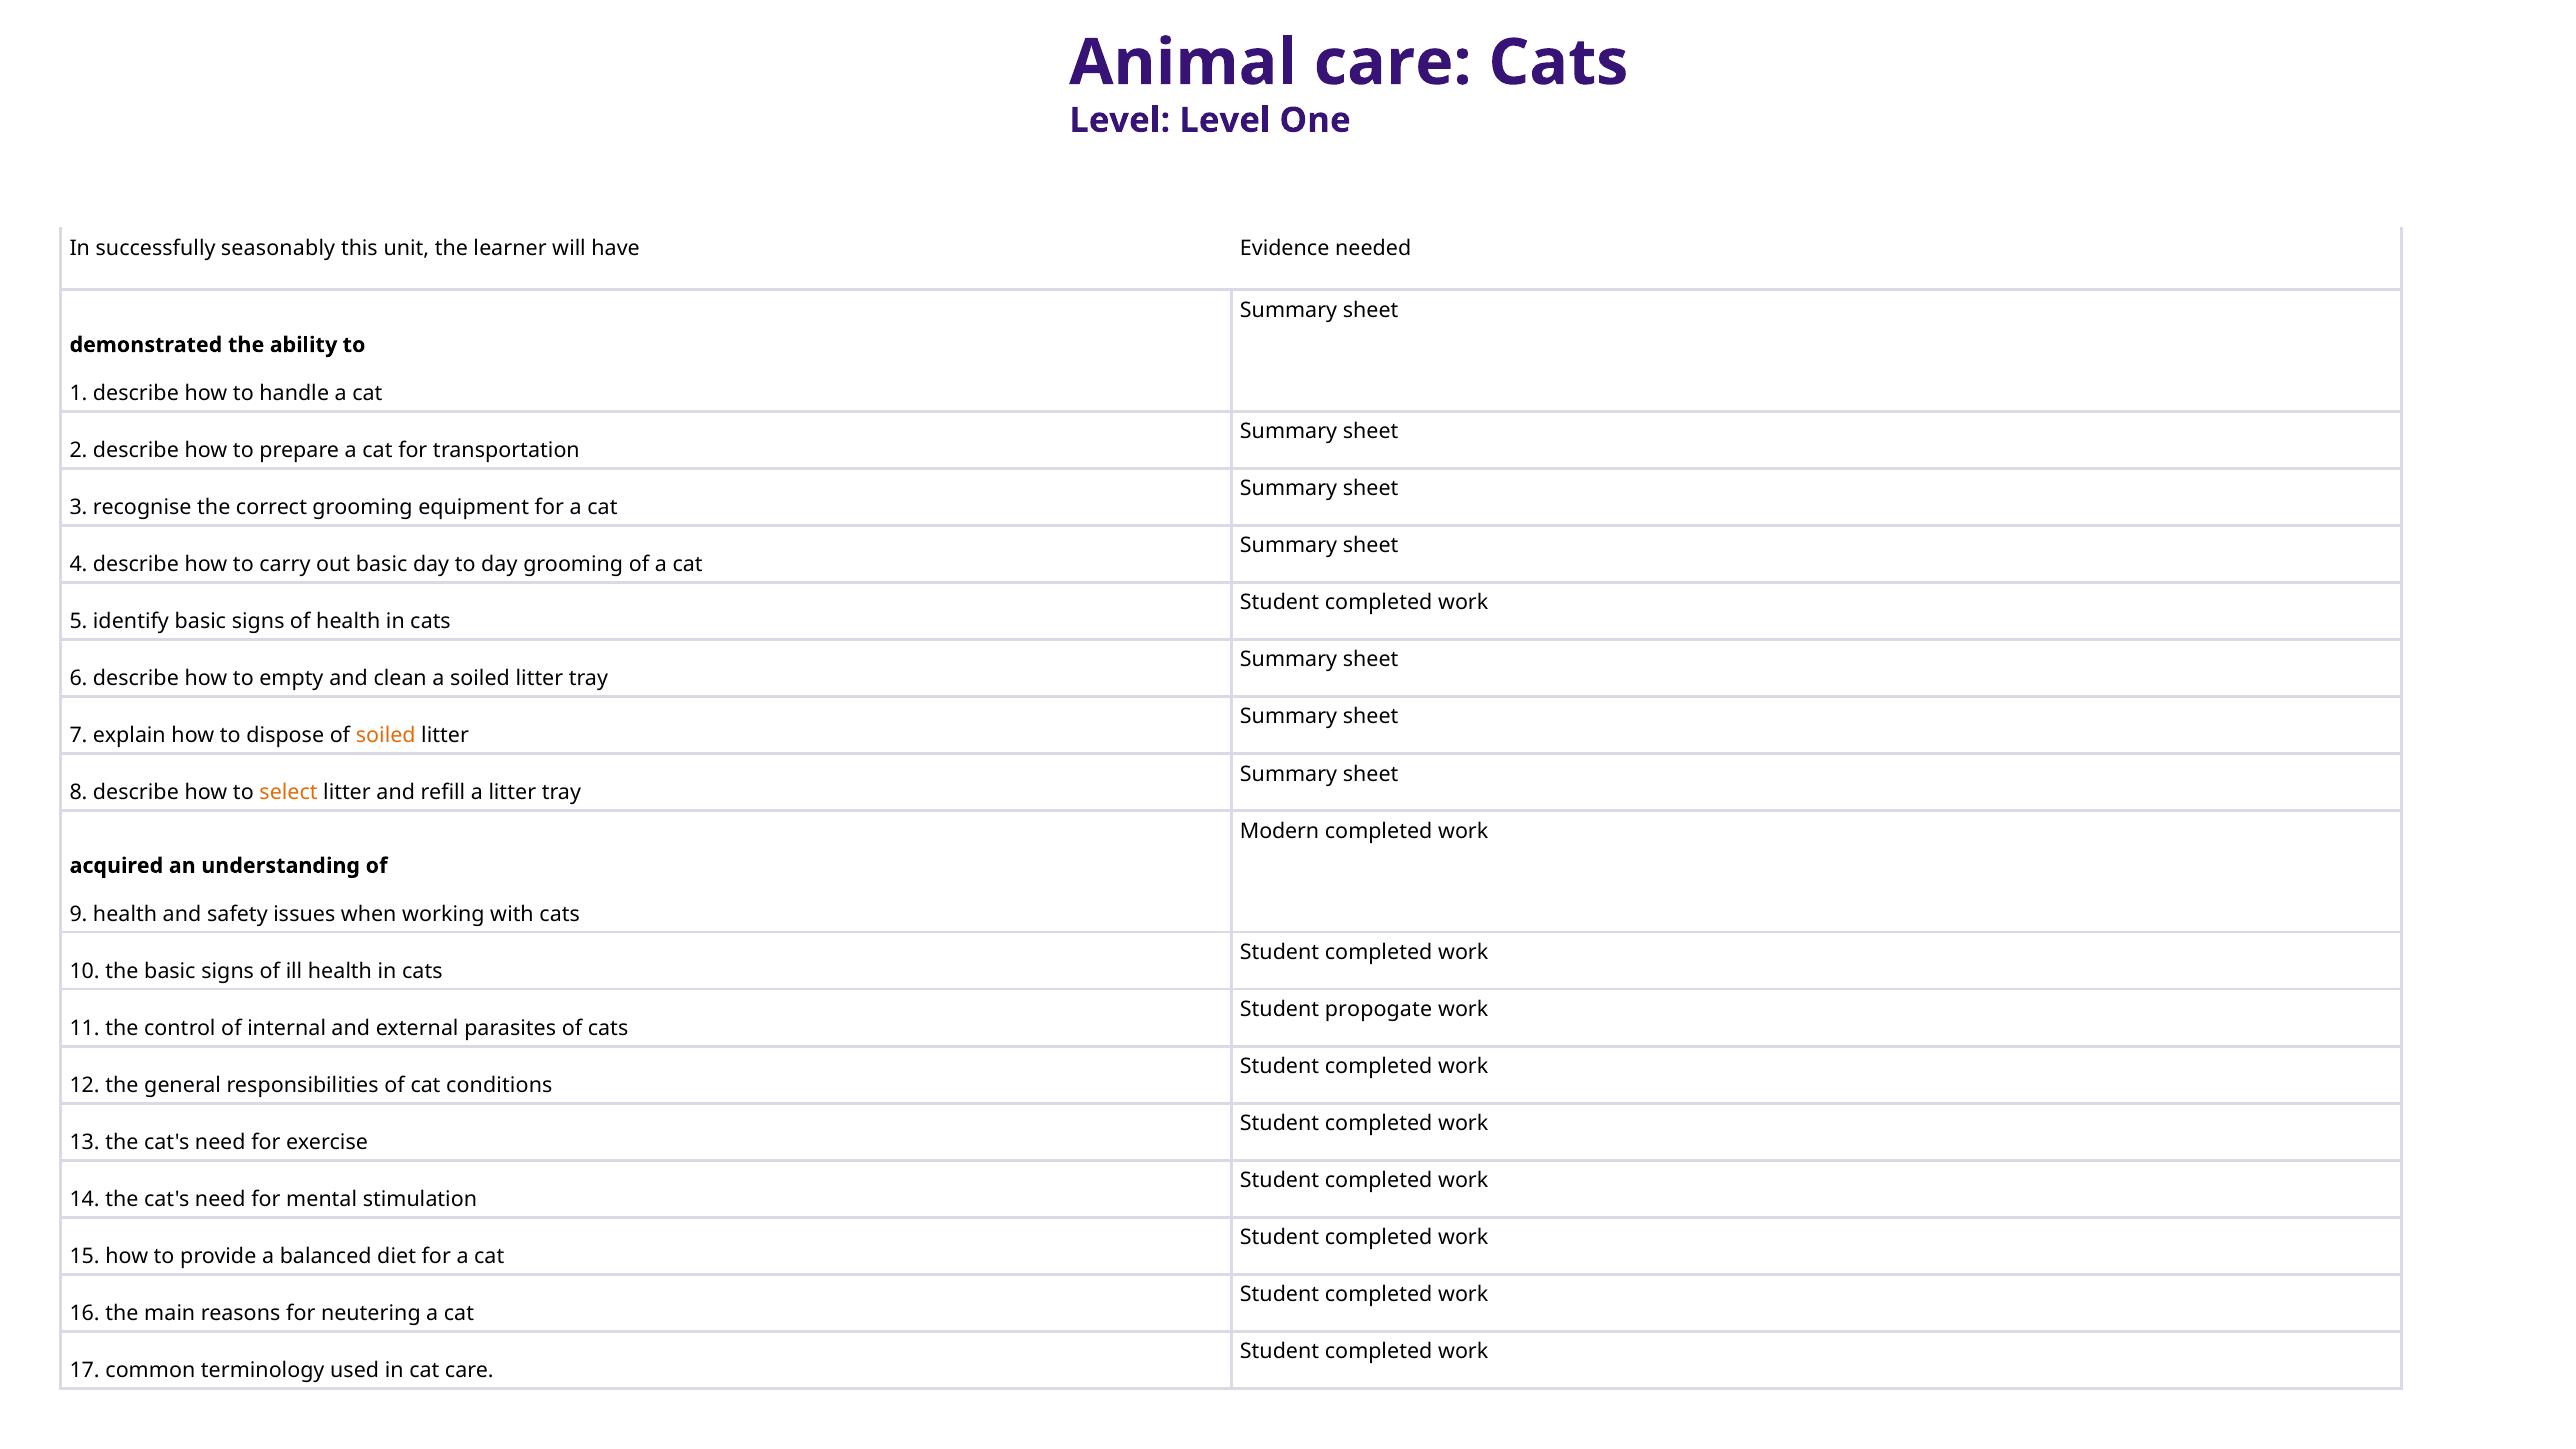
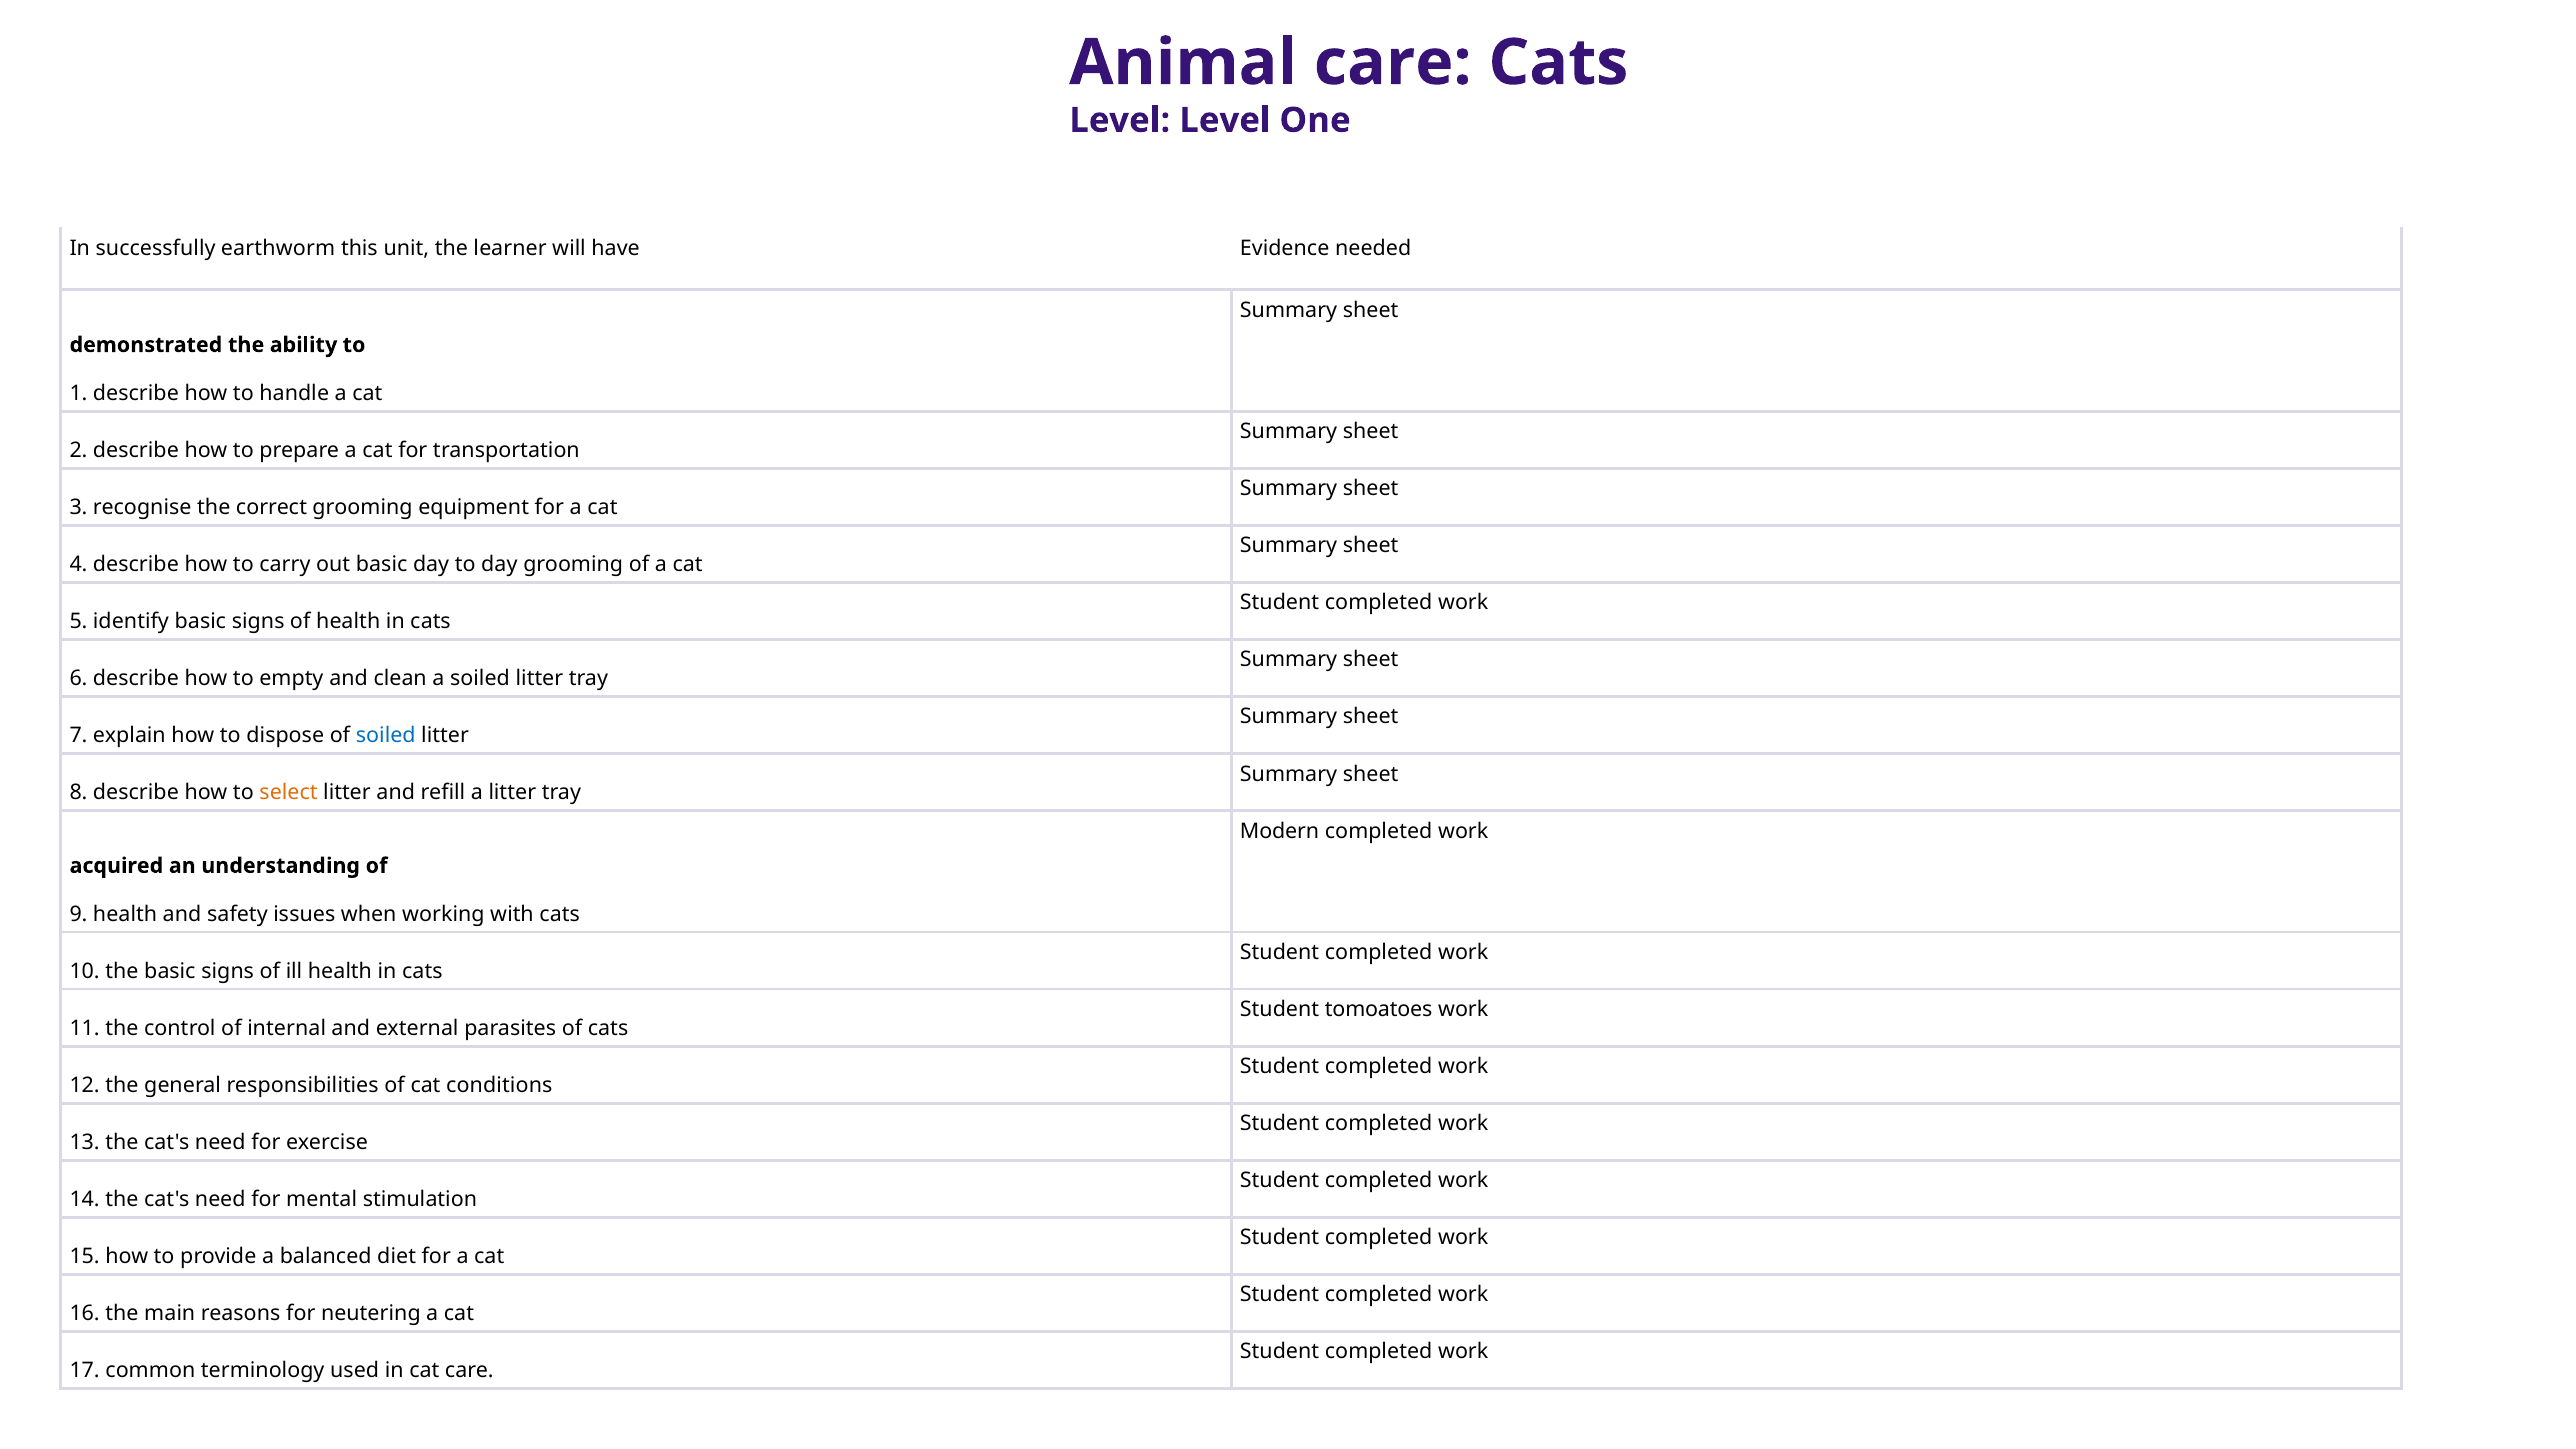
seasonably: seasonably -> earthworm (278, 249)
soiled colour: orange -> blue (386, 736)
propogate: propogate -> tomoatoes (1379, 1009)
